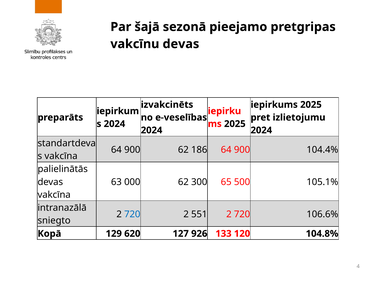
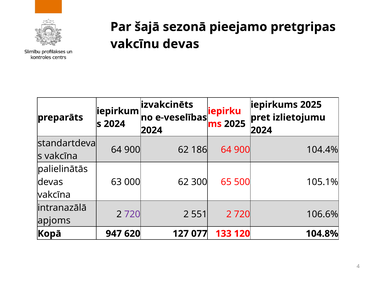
720 colour: blue -> purple (132, 214)
sniegto: sniegto -> apjoms (54, 221)
129: 129 -> 947 (114, 234)
926: 926 -> 077 (199, 234)
